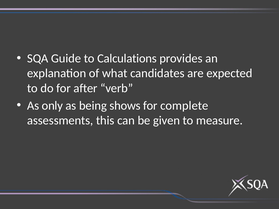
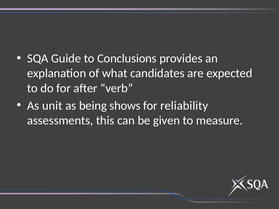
Calculations: Calculations -> Conclusions (127, 59)
only: only -> unit (52, 106)
complete: complete -> reliability (184, 106)
